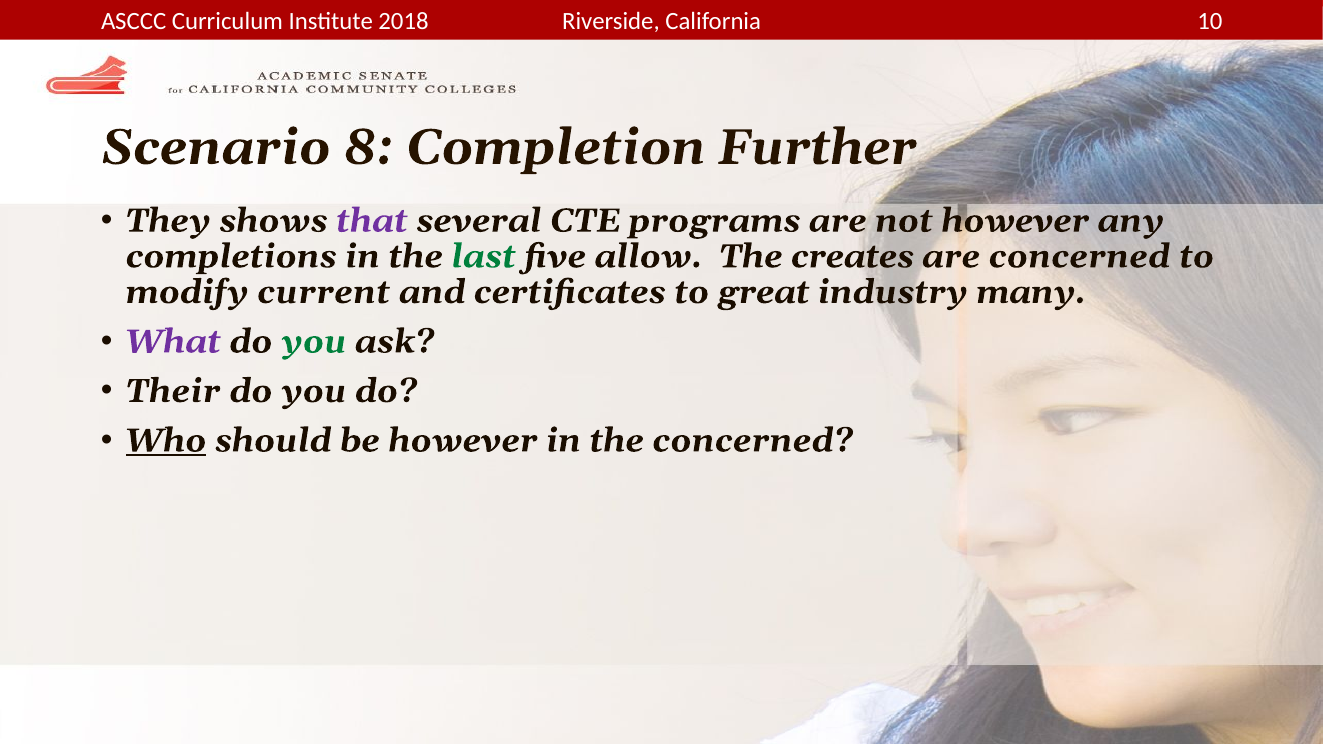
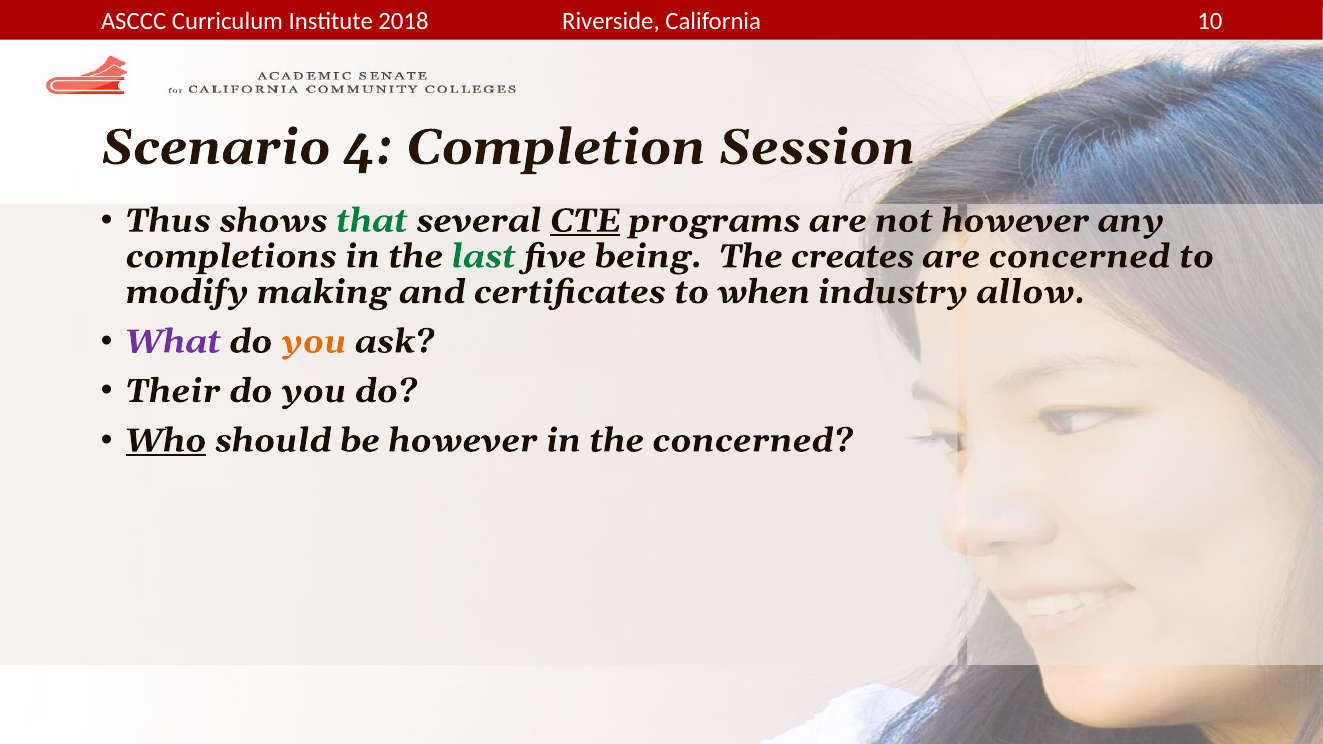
8: 8 -> 4 (368, 147)
Further: Further -> Session (817, 147)
They: They -> Thus (168, 221)
that colour: purple -> green (372, 221)
CTE underline: none -> present (585, 221)
allow: allow -> being (648, 256)
current: current -> making (324, 292)
great: great -> when (763, 292)
many: many -> allow (1031, 292)
you colour: green -> orange (314, 342)
